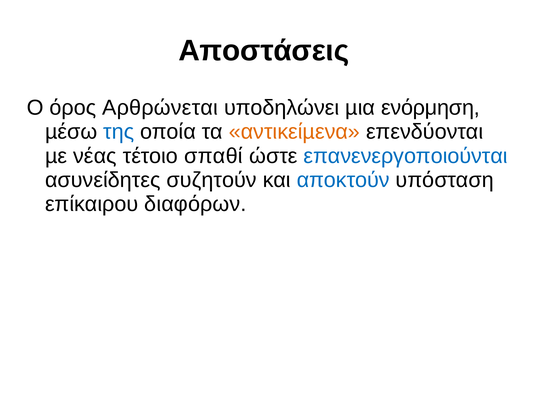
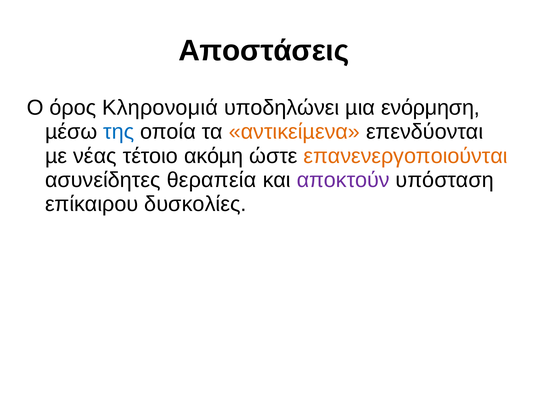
Αρθρώνεται: Αρθρώνεται -> Κληρονομιά (160, 108)
σπαθί: σπαθί -> ακόµη (214, 156)
επανενεργοποιούνται colour: blue -> orange (406, 156)
συζητούν: συζητούν -> θεραπεία (212, 180)
αποκτούν colour: blue -> purple (343, 180)
διαφόρων: διαφόρων -> δυσκολίες (195, 204)
